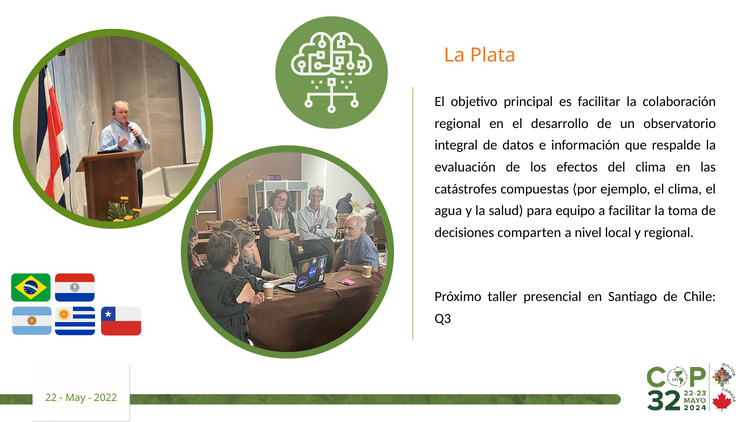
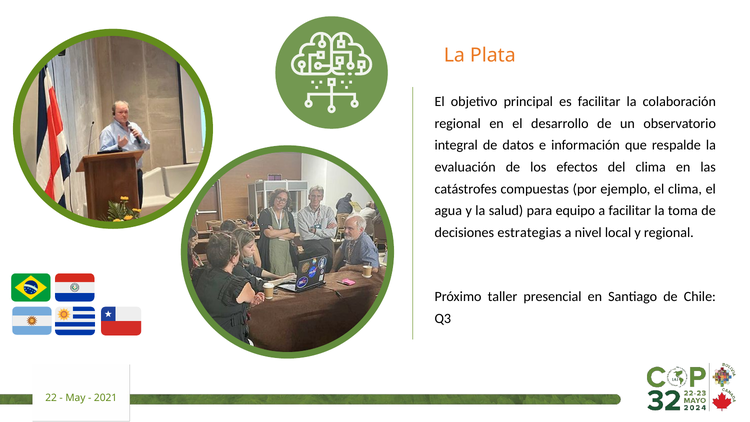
comparten: comparten -> estrategias (529, 233)
2022: 2022 -> 2021 (106, 398)
